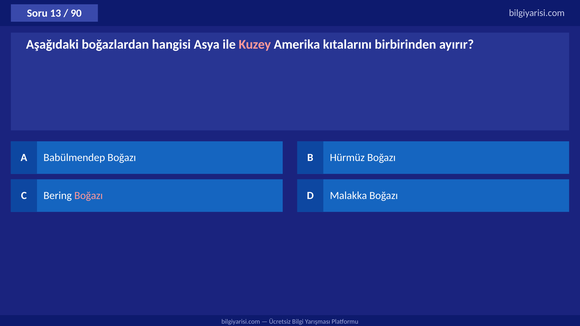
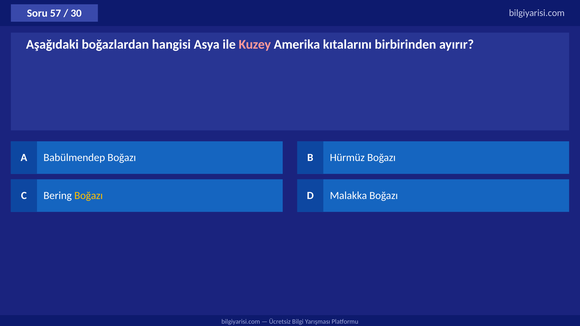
13: 13 -> 57 (56, 13)
90: 90 -> 30 (76, 13)
Boğazı colour: pink -> yellow (89, 196)
